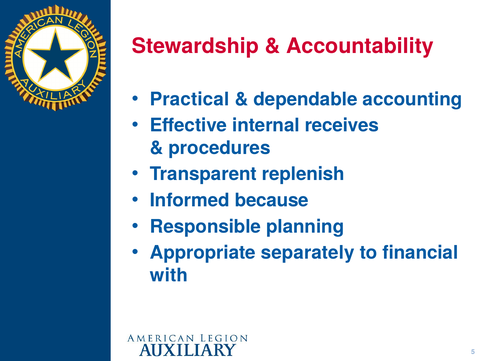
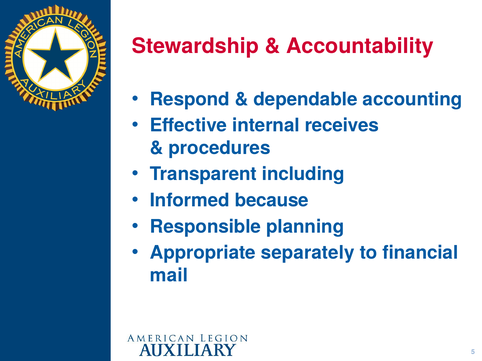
Practical: Practical -> Respond (190, 99)
replenish: replenish -> including (303, 174)
with: with -> mail (169, 276)
